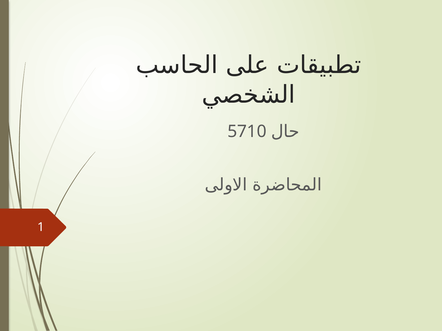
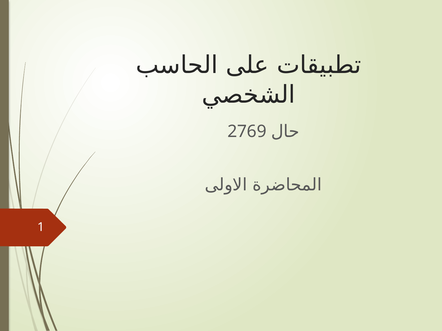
5710: 5710 -> 2769 (247, 132)
